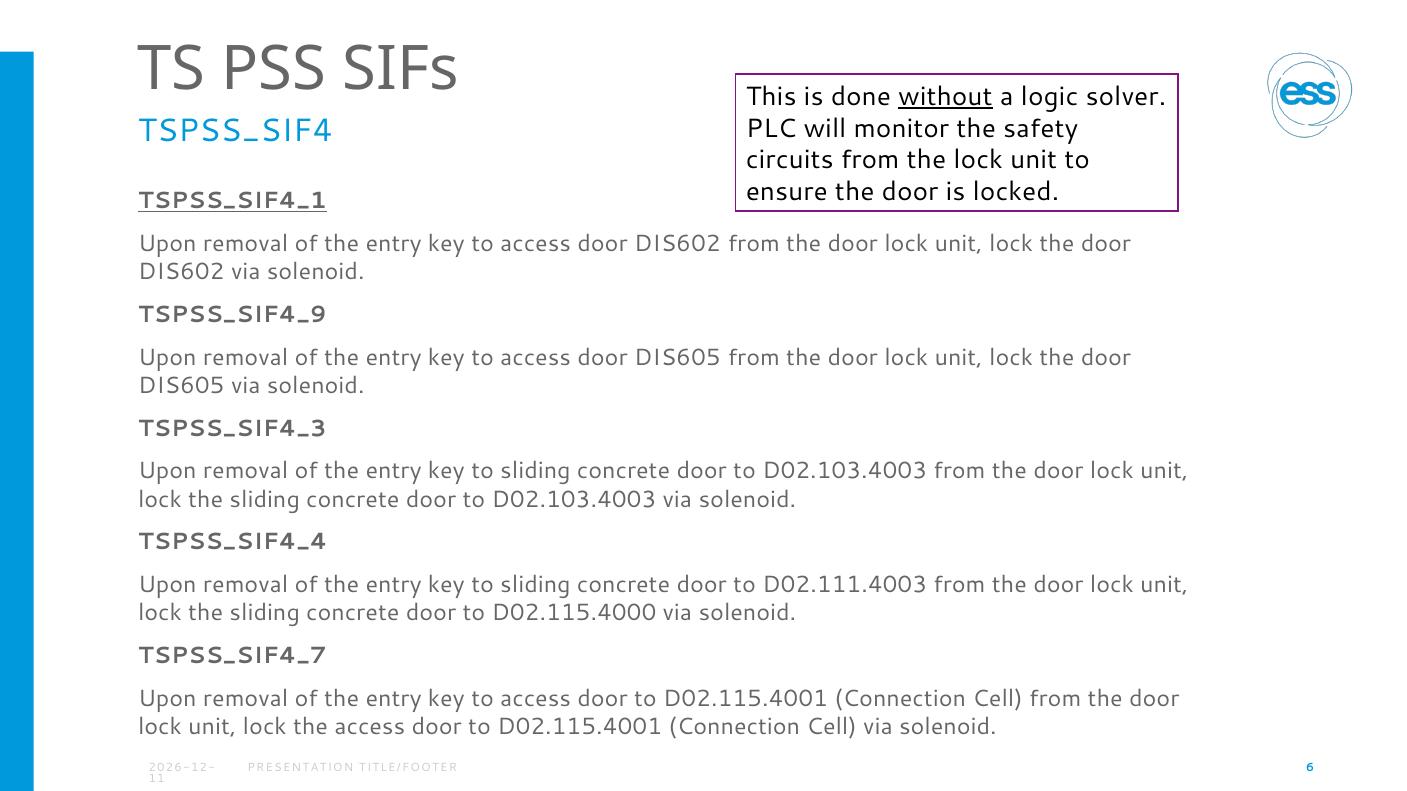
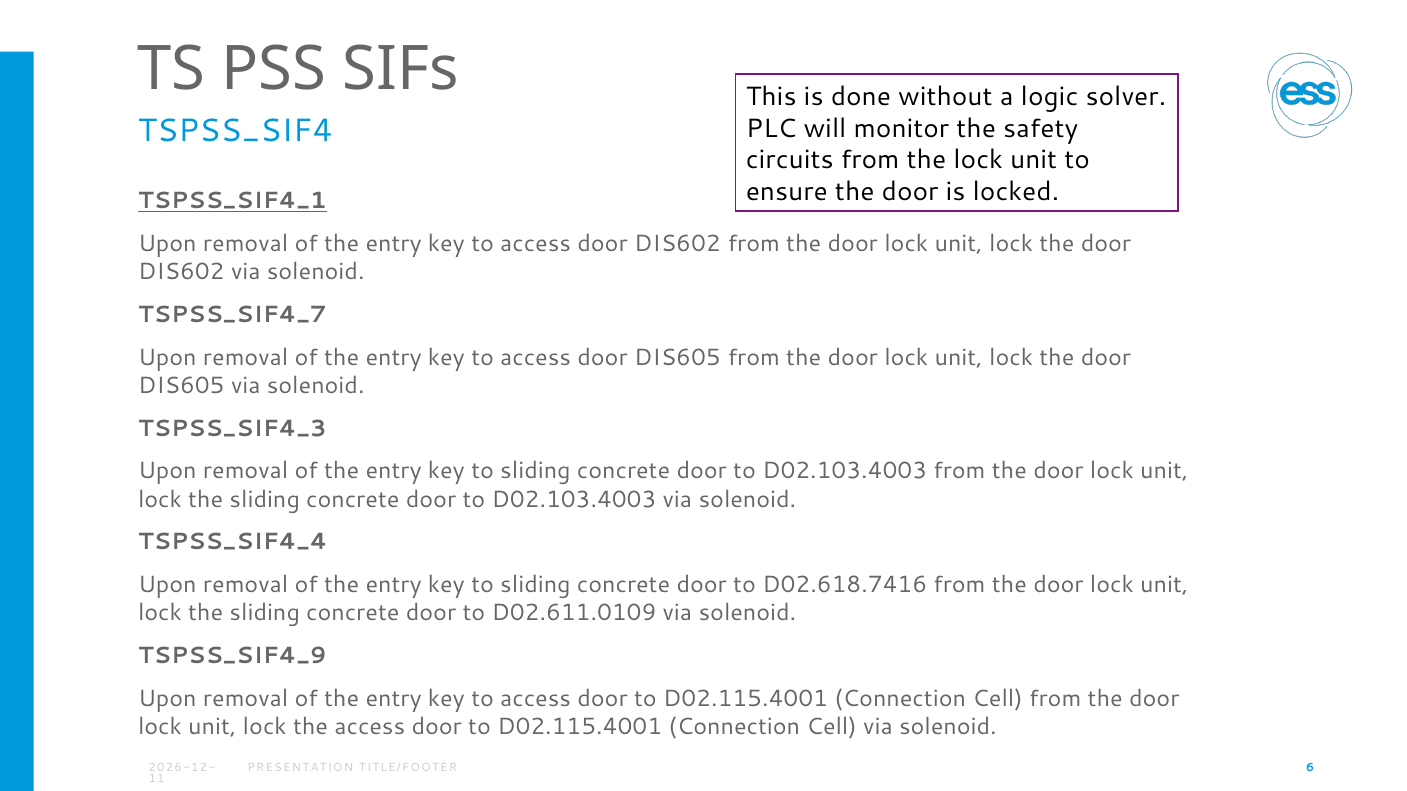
without underline: present -> none (945, 97)
TSPSS_SIF4_9: TSPSS_SIF4_9 -> TSPSS_SIF4_7 (232, 315)
D02.111.4003: D02.111.4003 -> D02.618.7416 (845, 585)
D02.115.4000: D02.115.4000 -> D02.611.0109 (574, 613)
TSPSS_SIF4_7: TSPSS_SIF4_7 -> TSPSS_SIF4_9 (232, 656)
